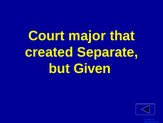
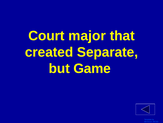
Given: Given -> Game (92, 68)
